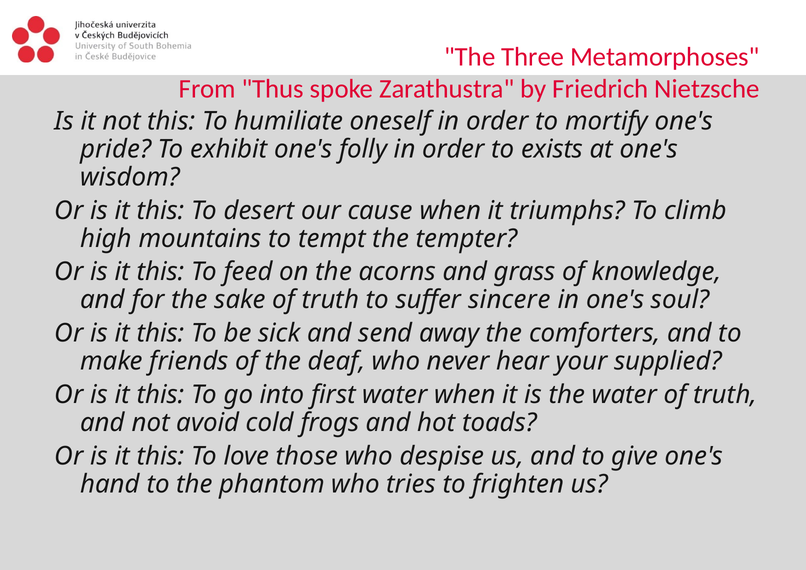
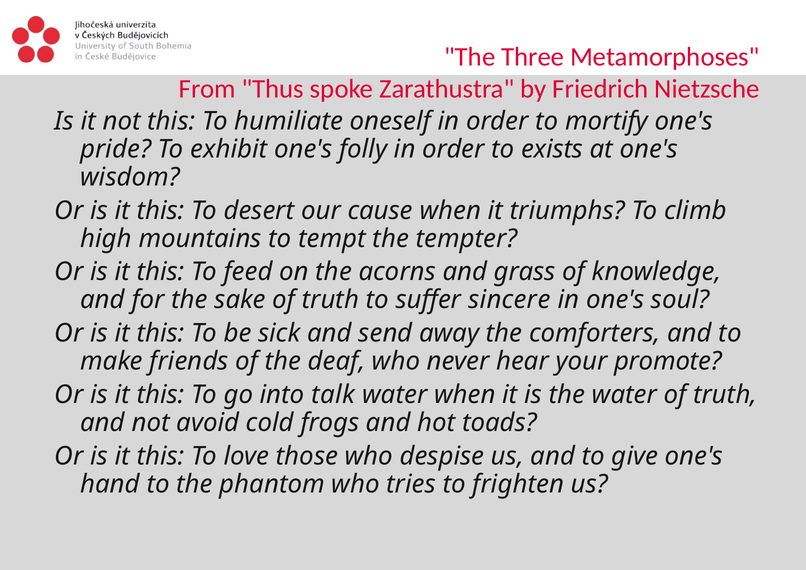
supplied: supplied -> promote (668, 361)
first: first -> talk (333, 395)
